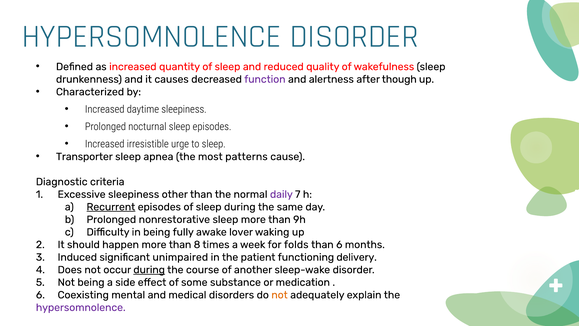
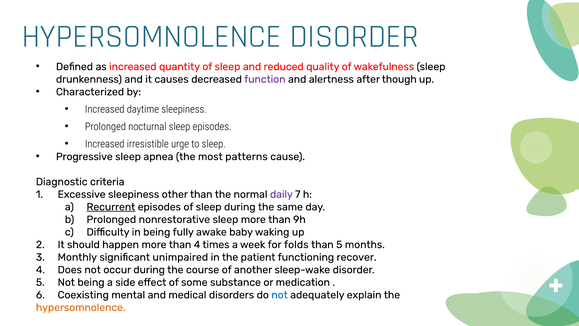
Transporter: Transporter -> Progressive (84, 157)
lover: lover -> baby (241, 232)
than 8: 8 -> 4 (197, 244)
than 6: 6 -> 5 (339, 244)
Induced: Induced -> Monthly (77, 257)
delivery: delivery -> recover (357, 257)
during underline: present -> none (149, 270)
not colour: orange -> blue (280, 295)
hypersomnolence colour: purple -> orange (81, 307)
